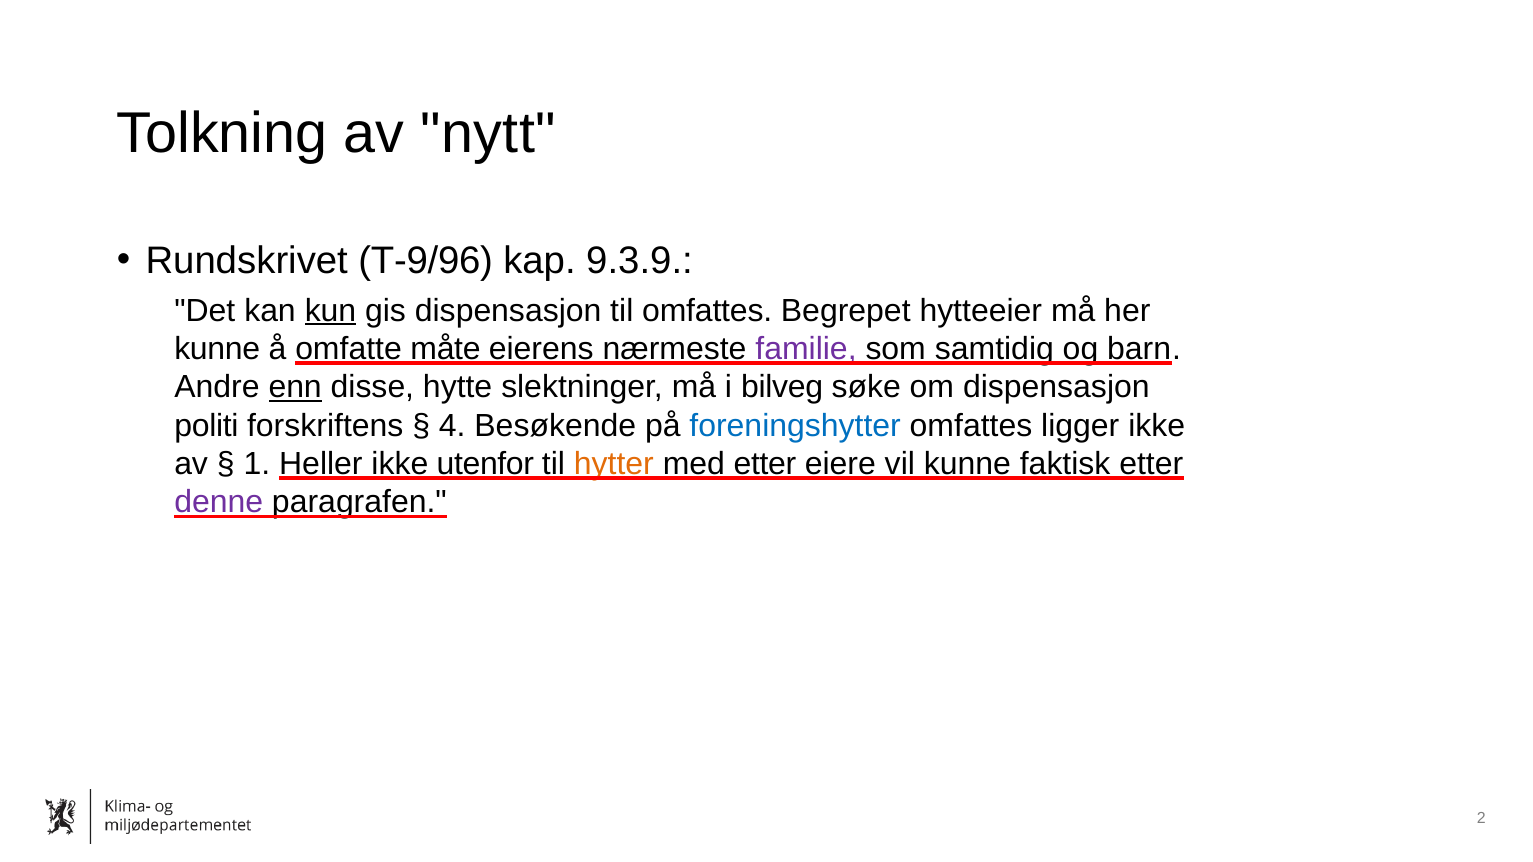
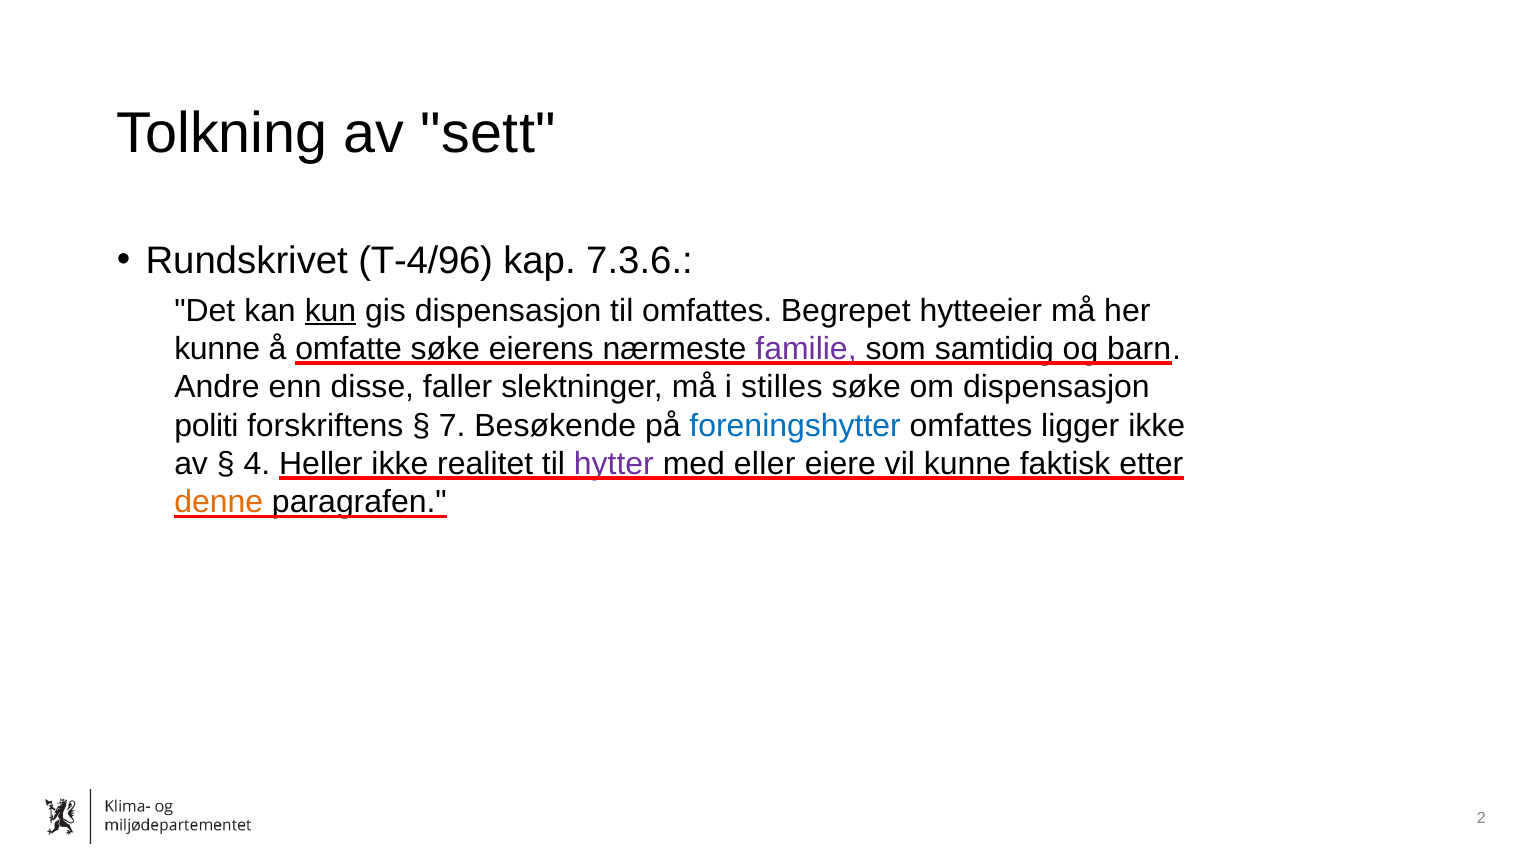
nytt: nytt -> sett (488, 133)
T-9/96: T-9/96 -> T-4/96 (426, 261)
9.3.9: 9.3.9 -> 7.3.6 (640, 261)
omfatte måte: måte -> søke (445, 349)
enn underline: present -> none (295, 387)
hytte: hytte -> faller (458, 387)
bilveg: bilveg -> stilles (782, 387)
4: 4 -> 7 (452, 426)
1: 1 -> 4 (257, 464)
utenfor: utenfor -> realitet (485, 464)
hytter colour: orange -> purple (614, 464)
med etter: etter -> eller (765, 464)
denne colour: purple -> orange (219, 502)
